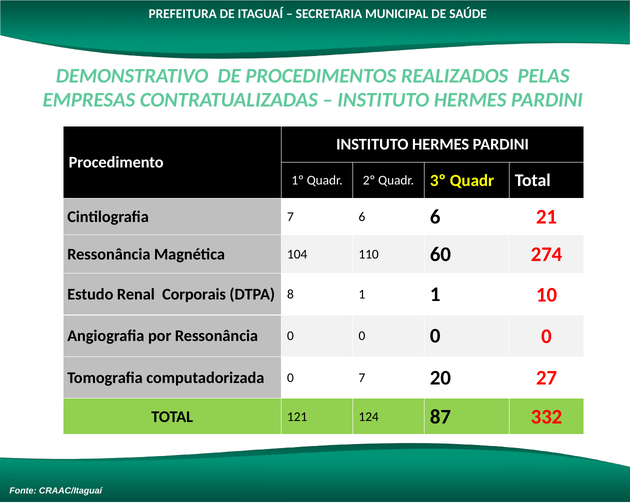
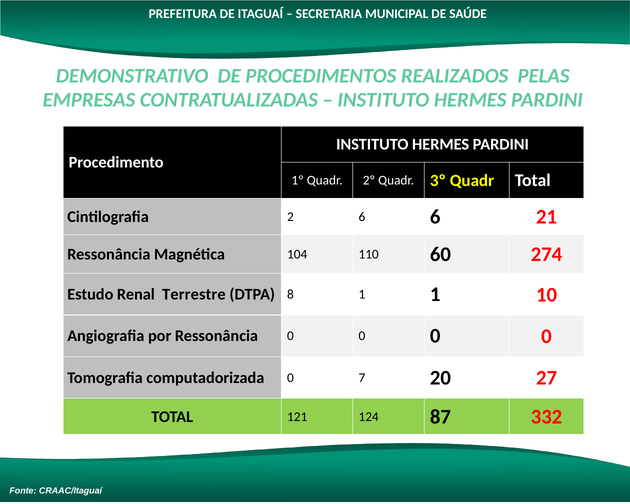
Cintilografia 7: 7 -> 2 (290, 217)
Corporais: Corporais -> Terrestre (194, 294)
